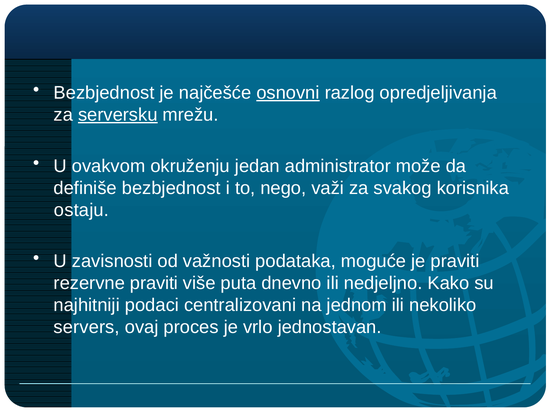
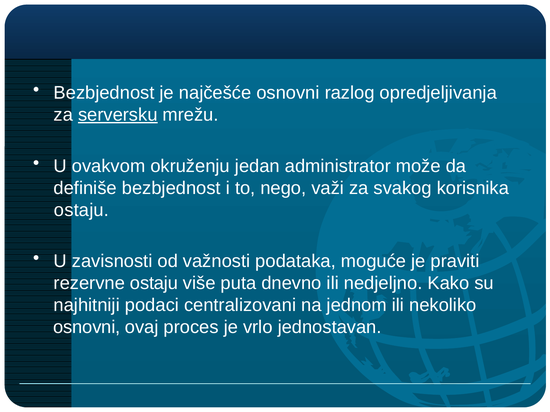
osnovni underline: present -> none (288, 93)
rezervne praviti: praviti -> ostaju (154, 284)
servers: servers -> osnovni (87, 328)
